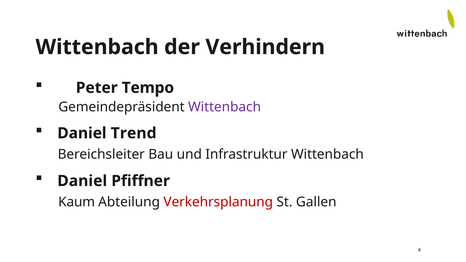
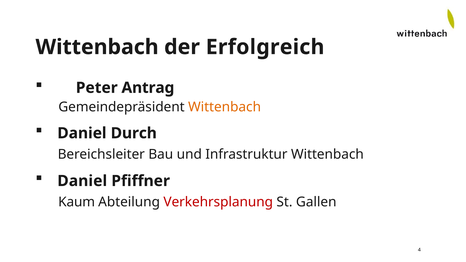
Verhindern: Verhindern -> Erfolgreich (265, 47)
Tempo: Tempo -> Antrag (148, 88)
Wittenbach colour: purple -> orange (225, 107)
Trend: Trend -> Durch (134, 133)
